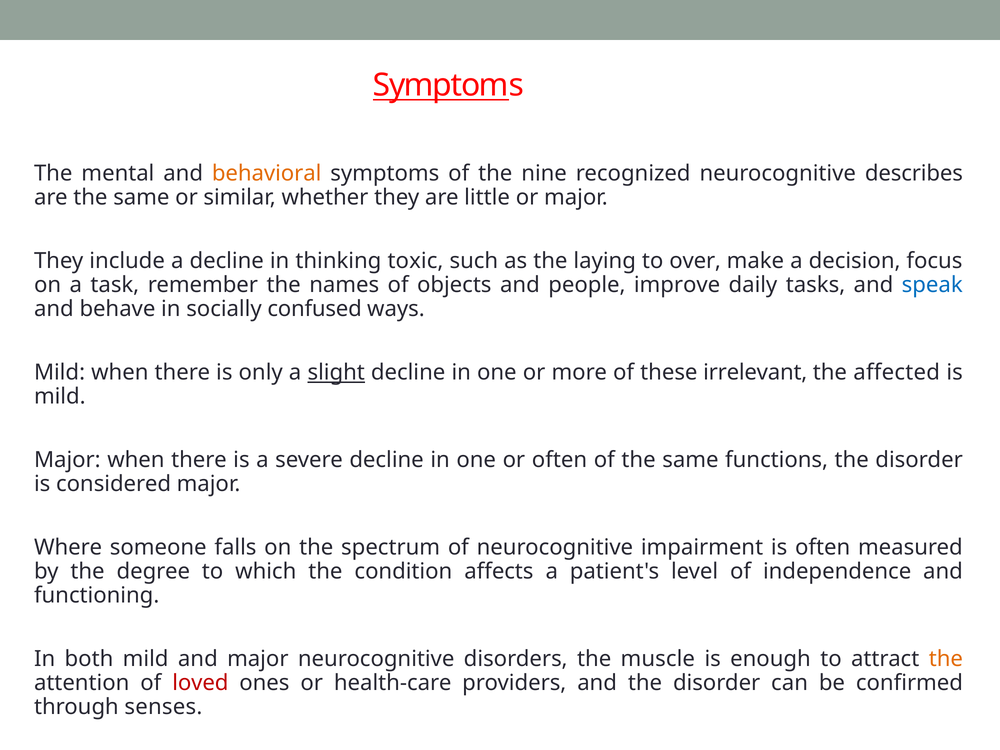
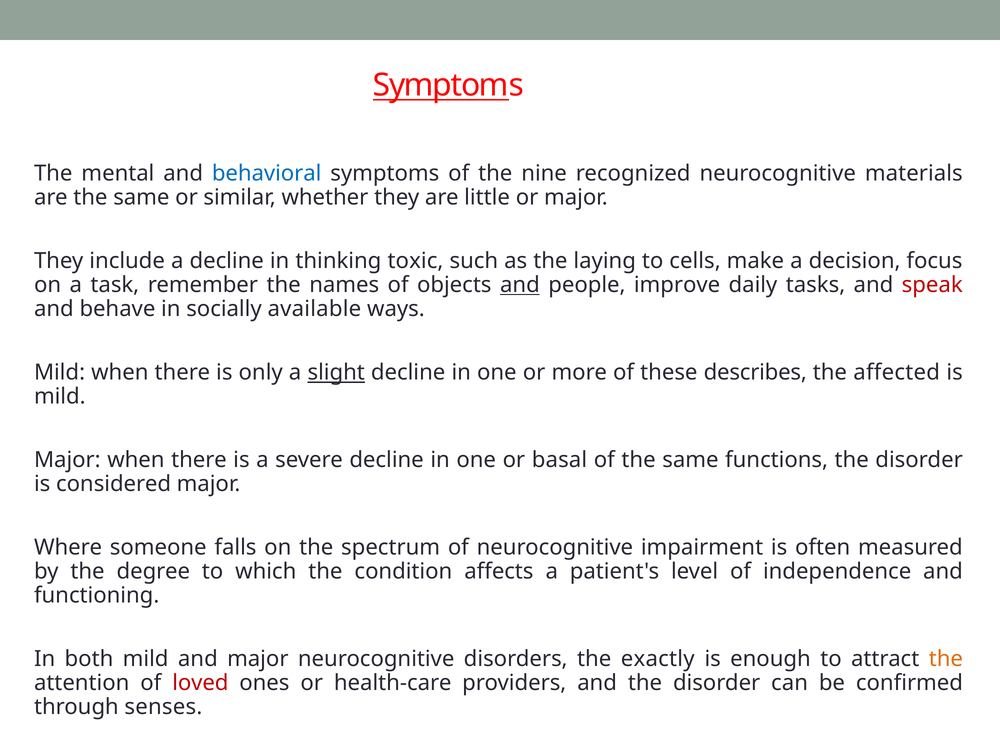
behavioral colour: orange -> blue (267, 174)
describes: describes -> materials (914, 174)
over: over -> cells (695, 261)
and underline: none -> present (520, 285)
speak colour: blue -> red (932, 285)
confused: confused -> available (314, 309)
irrelevant: irrelevant -> describes (755, 373)
or often: often -> basal (559, 460)
muscle: muscle -> exactly (658, 659)
